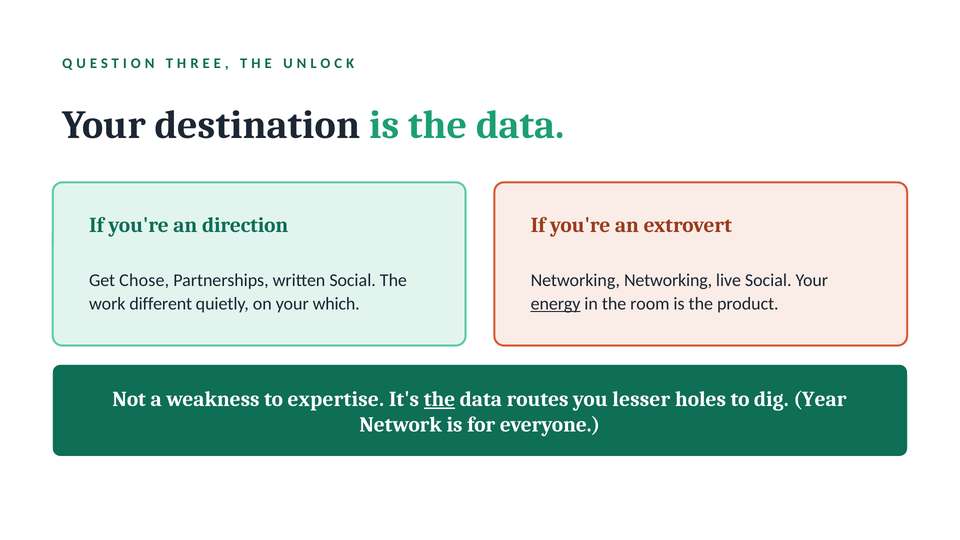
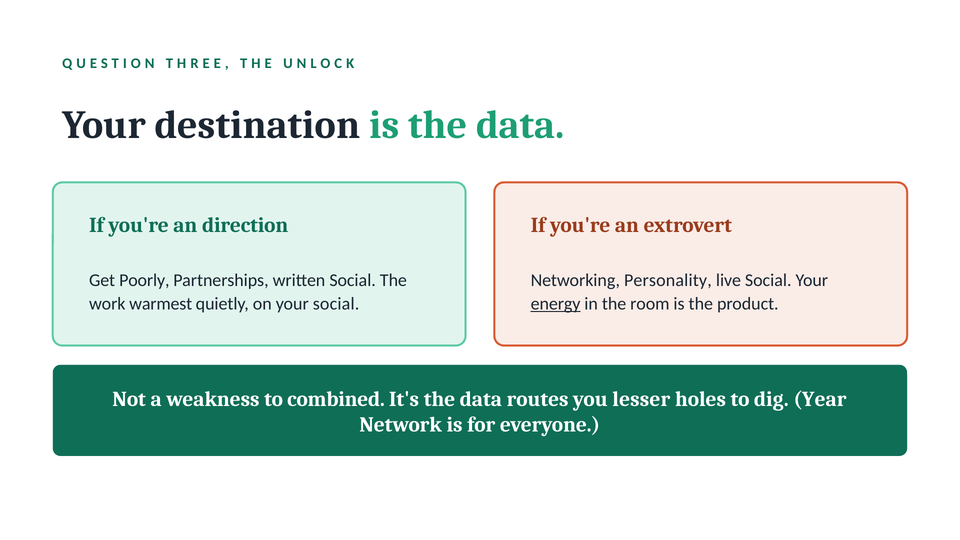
Chose: Chose -> Poorly (144, 280)
Networking Networking: Networking -> Personality (668, 280)
different: different -> warmest (161, 304)
your which: which -> social (336, 304)
expertise: expertise -> combined (336, 399)
the underline: present -> none (439, 399)
